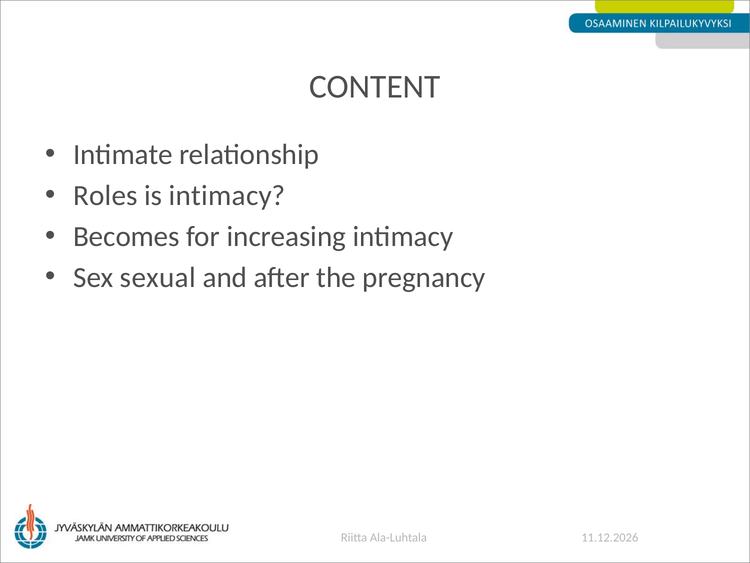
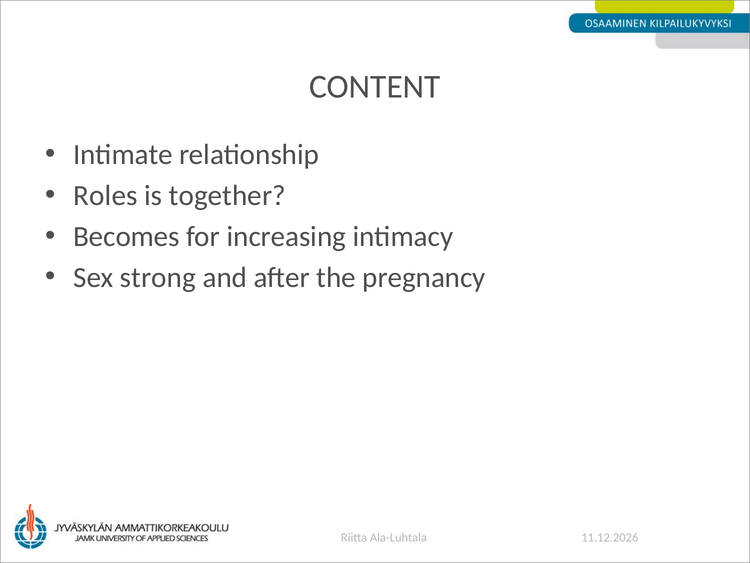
is intimacy: intimacy -> together (227, 195)
sexual: sexual -> strong (158, 277)
